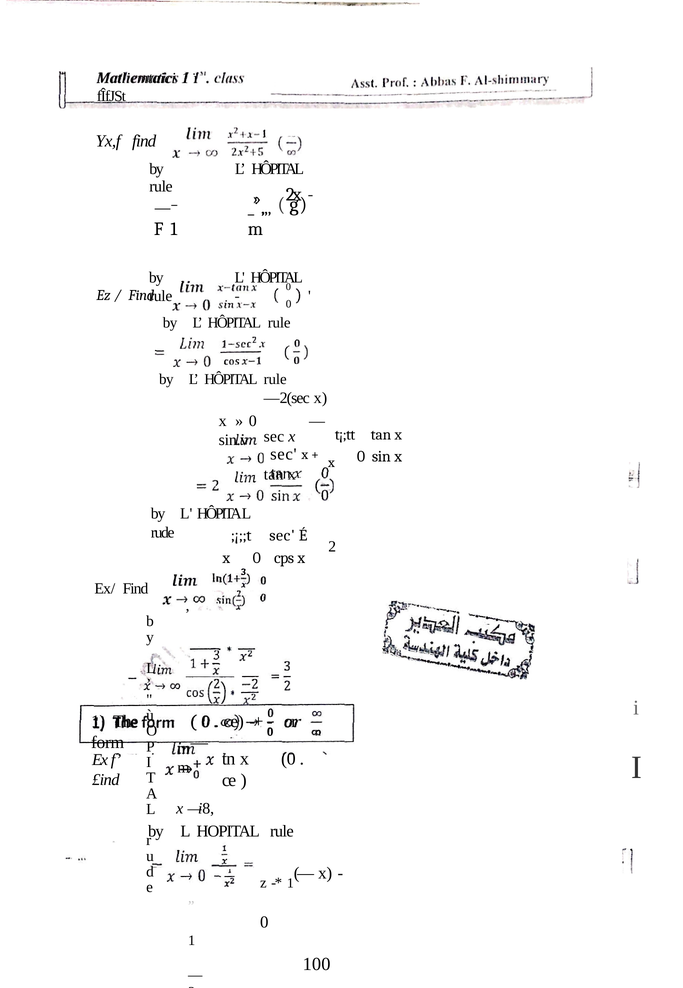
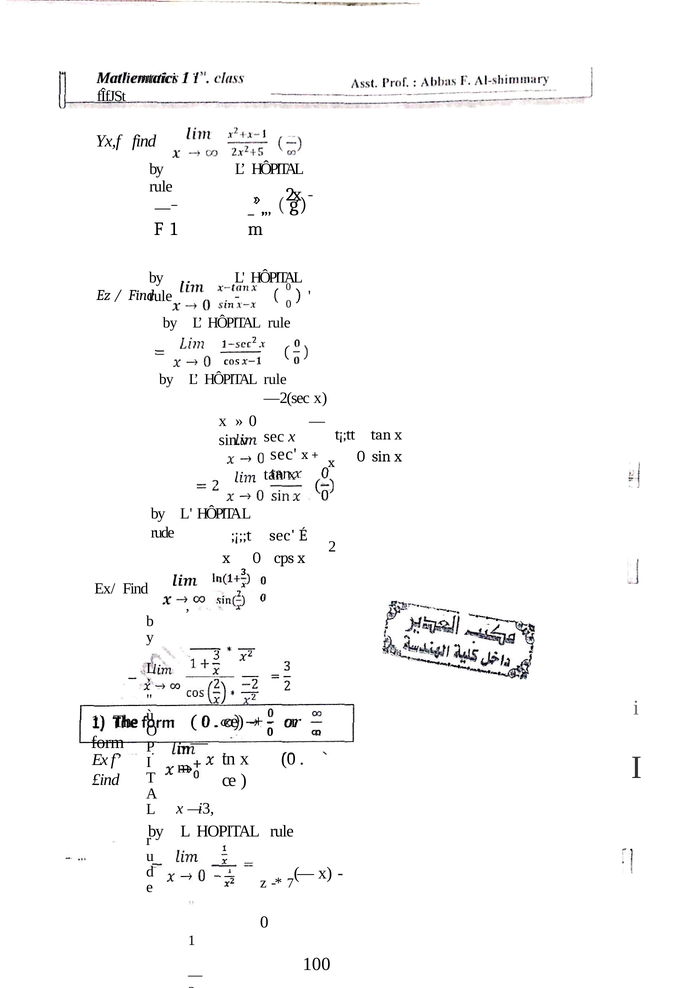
—i 8: 8 -> 3 (208, 809)
1: 1 -> 7 (290, 883)
